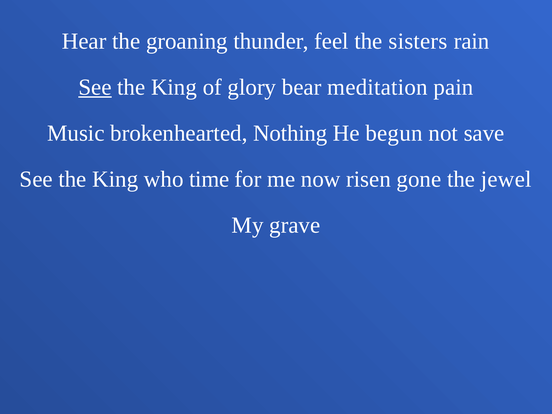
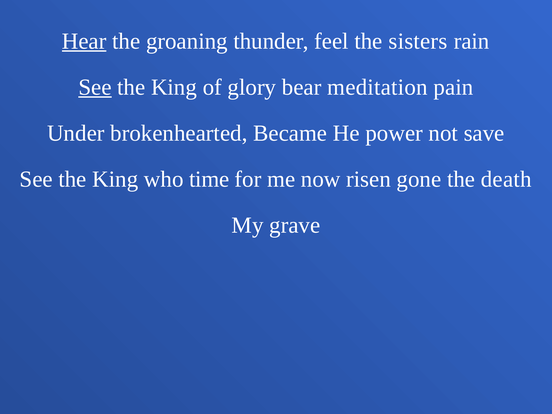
Hear underline: none -> present (84, 41)
Music: Music -> Under (76, 133)
Nothing: Nothing -> Became (290, 133)
begun: begun -> power (394, 133)
jewel: jewel -> death (506, 179)
